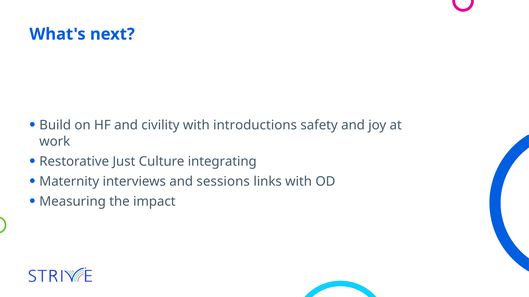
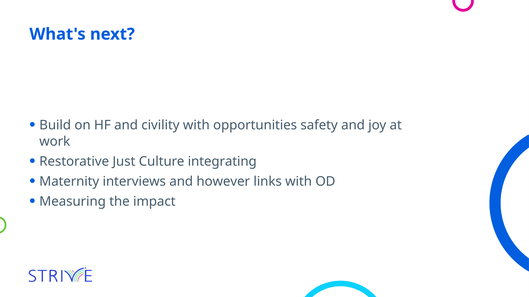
introductions: introductions -> opportunities (255, 125)
sessions: sessions -> however (223, 182)
